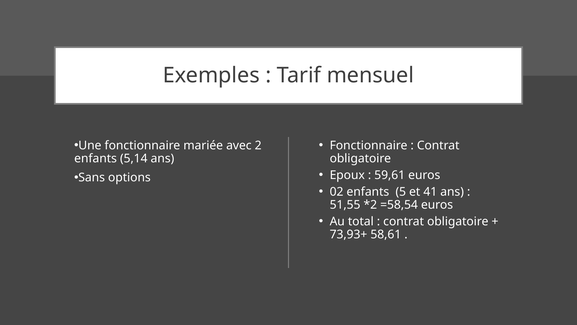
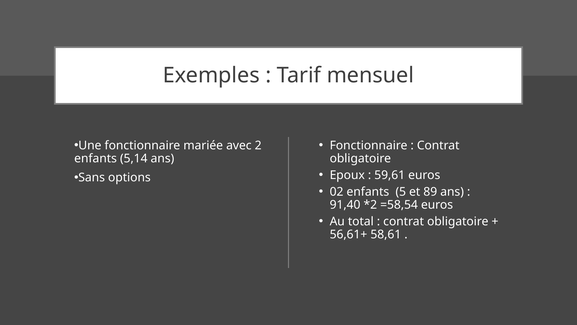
41: 41 -> 89 (430, 191)
51,55: 51,55 -> 91,40 (345, 204)
73,93+: 73,93+ -> 56,61+ (348, 234)
